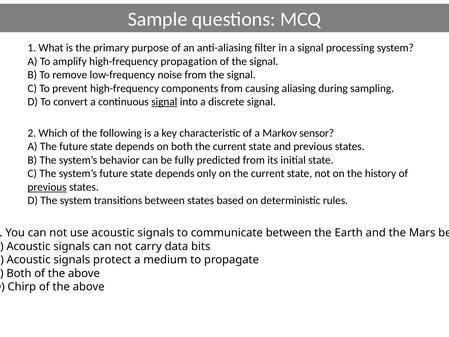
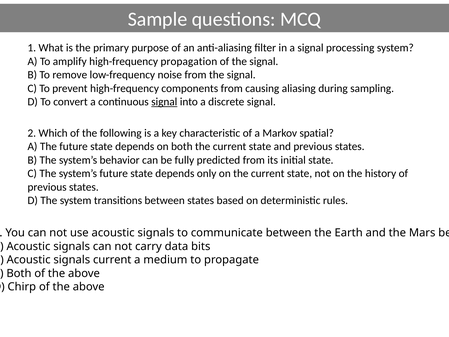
sensor: sensor -> spatial (317, 133)
previous underline: present -> none (47, 187)
signals protect: protect -> current (112, 260)
